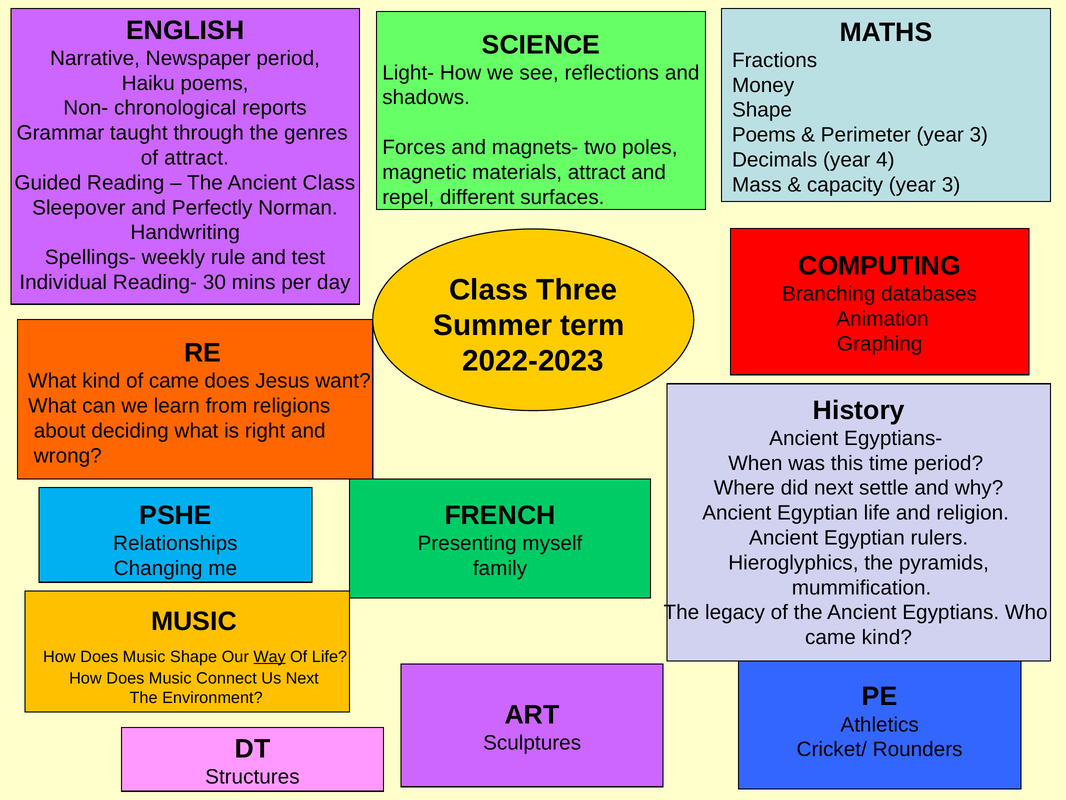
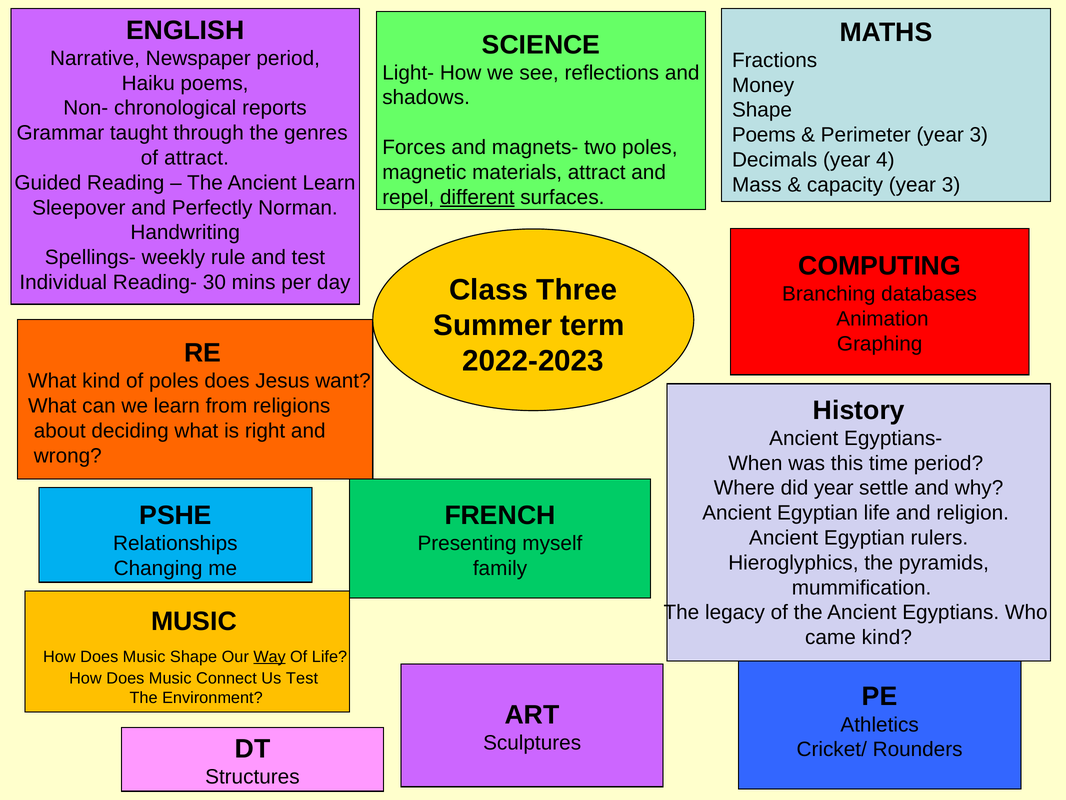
Ancient Class: Class -> Learn (329, 183)
different underline: none -> present (477, 197)
of came: came -> poles (174, 381)
did next: next -> year (834, 488)
Us Next: Next -> Test (302, 678)
